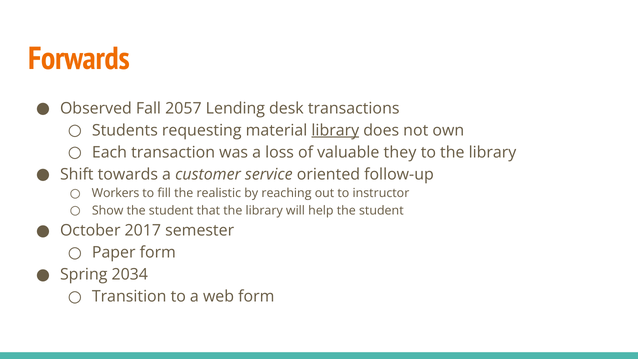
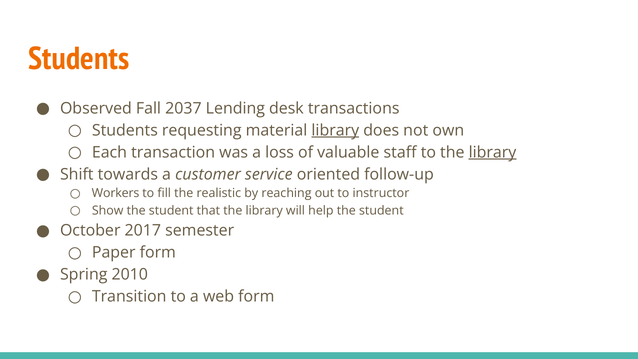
Forwards: Forwards -> Students (79, 59)
2057: 2057 -> 2037 (183, 108)
they: they -> staff (400, 152)
library underline: none -> present (493, 152)
2034: 2034 -> 2010 (130, 275)
